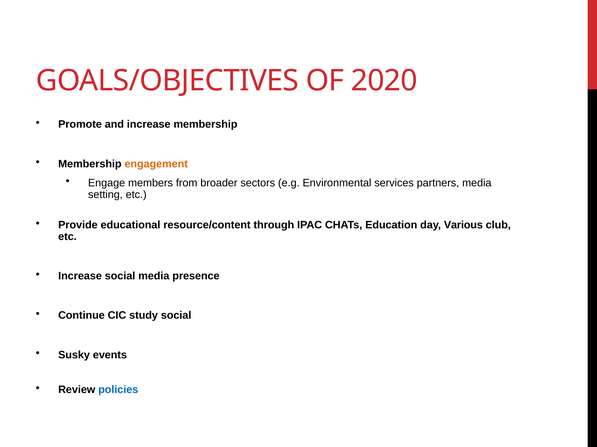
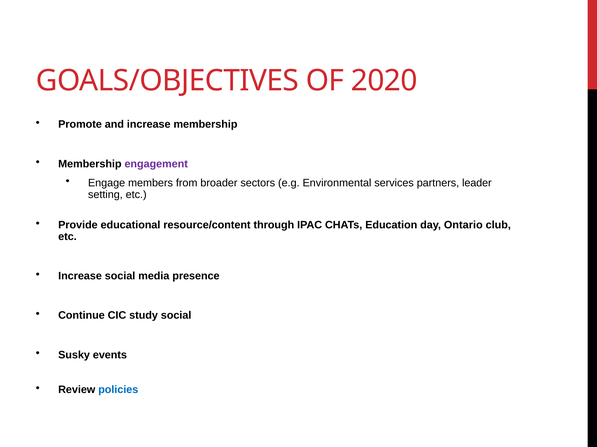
engagement colour: orange -> purple (156, 164)
partners media: media -> leader (477, 183)
Various: Various -> Ontario (463, 225)
